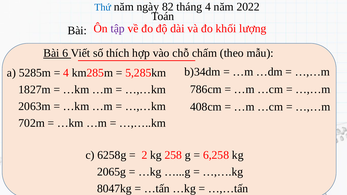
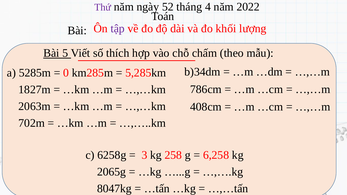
Thứ colour: blue -> purple (103, 7)
82: 82 -> 52 (168, 7)
6: 6 -> 5 (65, 53)
4: 4 -> 0 (66, 73)
2: 2 -> 3 (144, 155)
